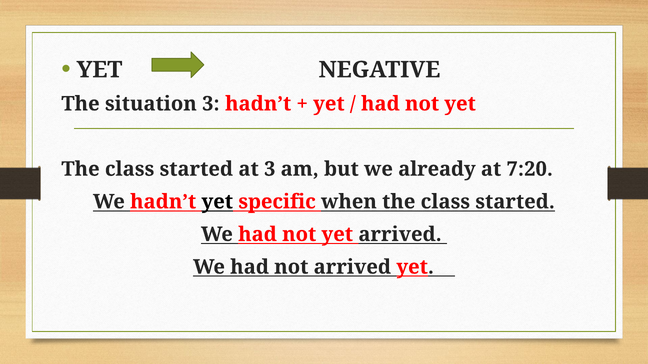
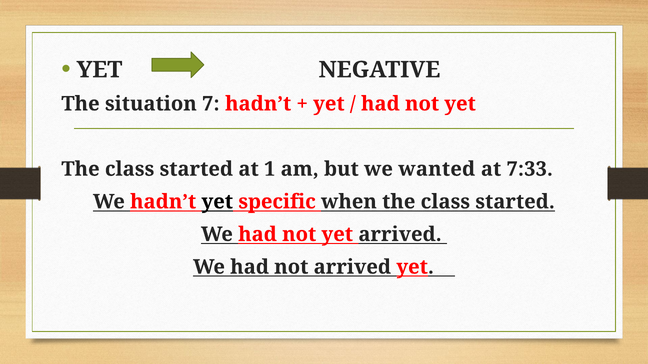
situation 3: 3 -> 7 (211, 104)
at 3: 3 -> 1 (270, 169)
already: already -> wanted (437, 169)
7:20: 7:20 -> 7:33 (530, 169)
